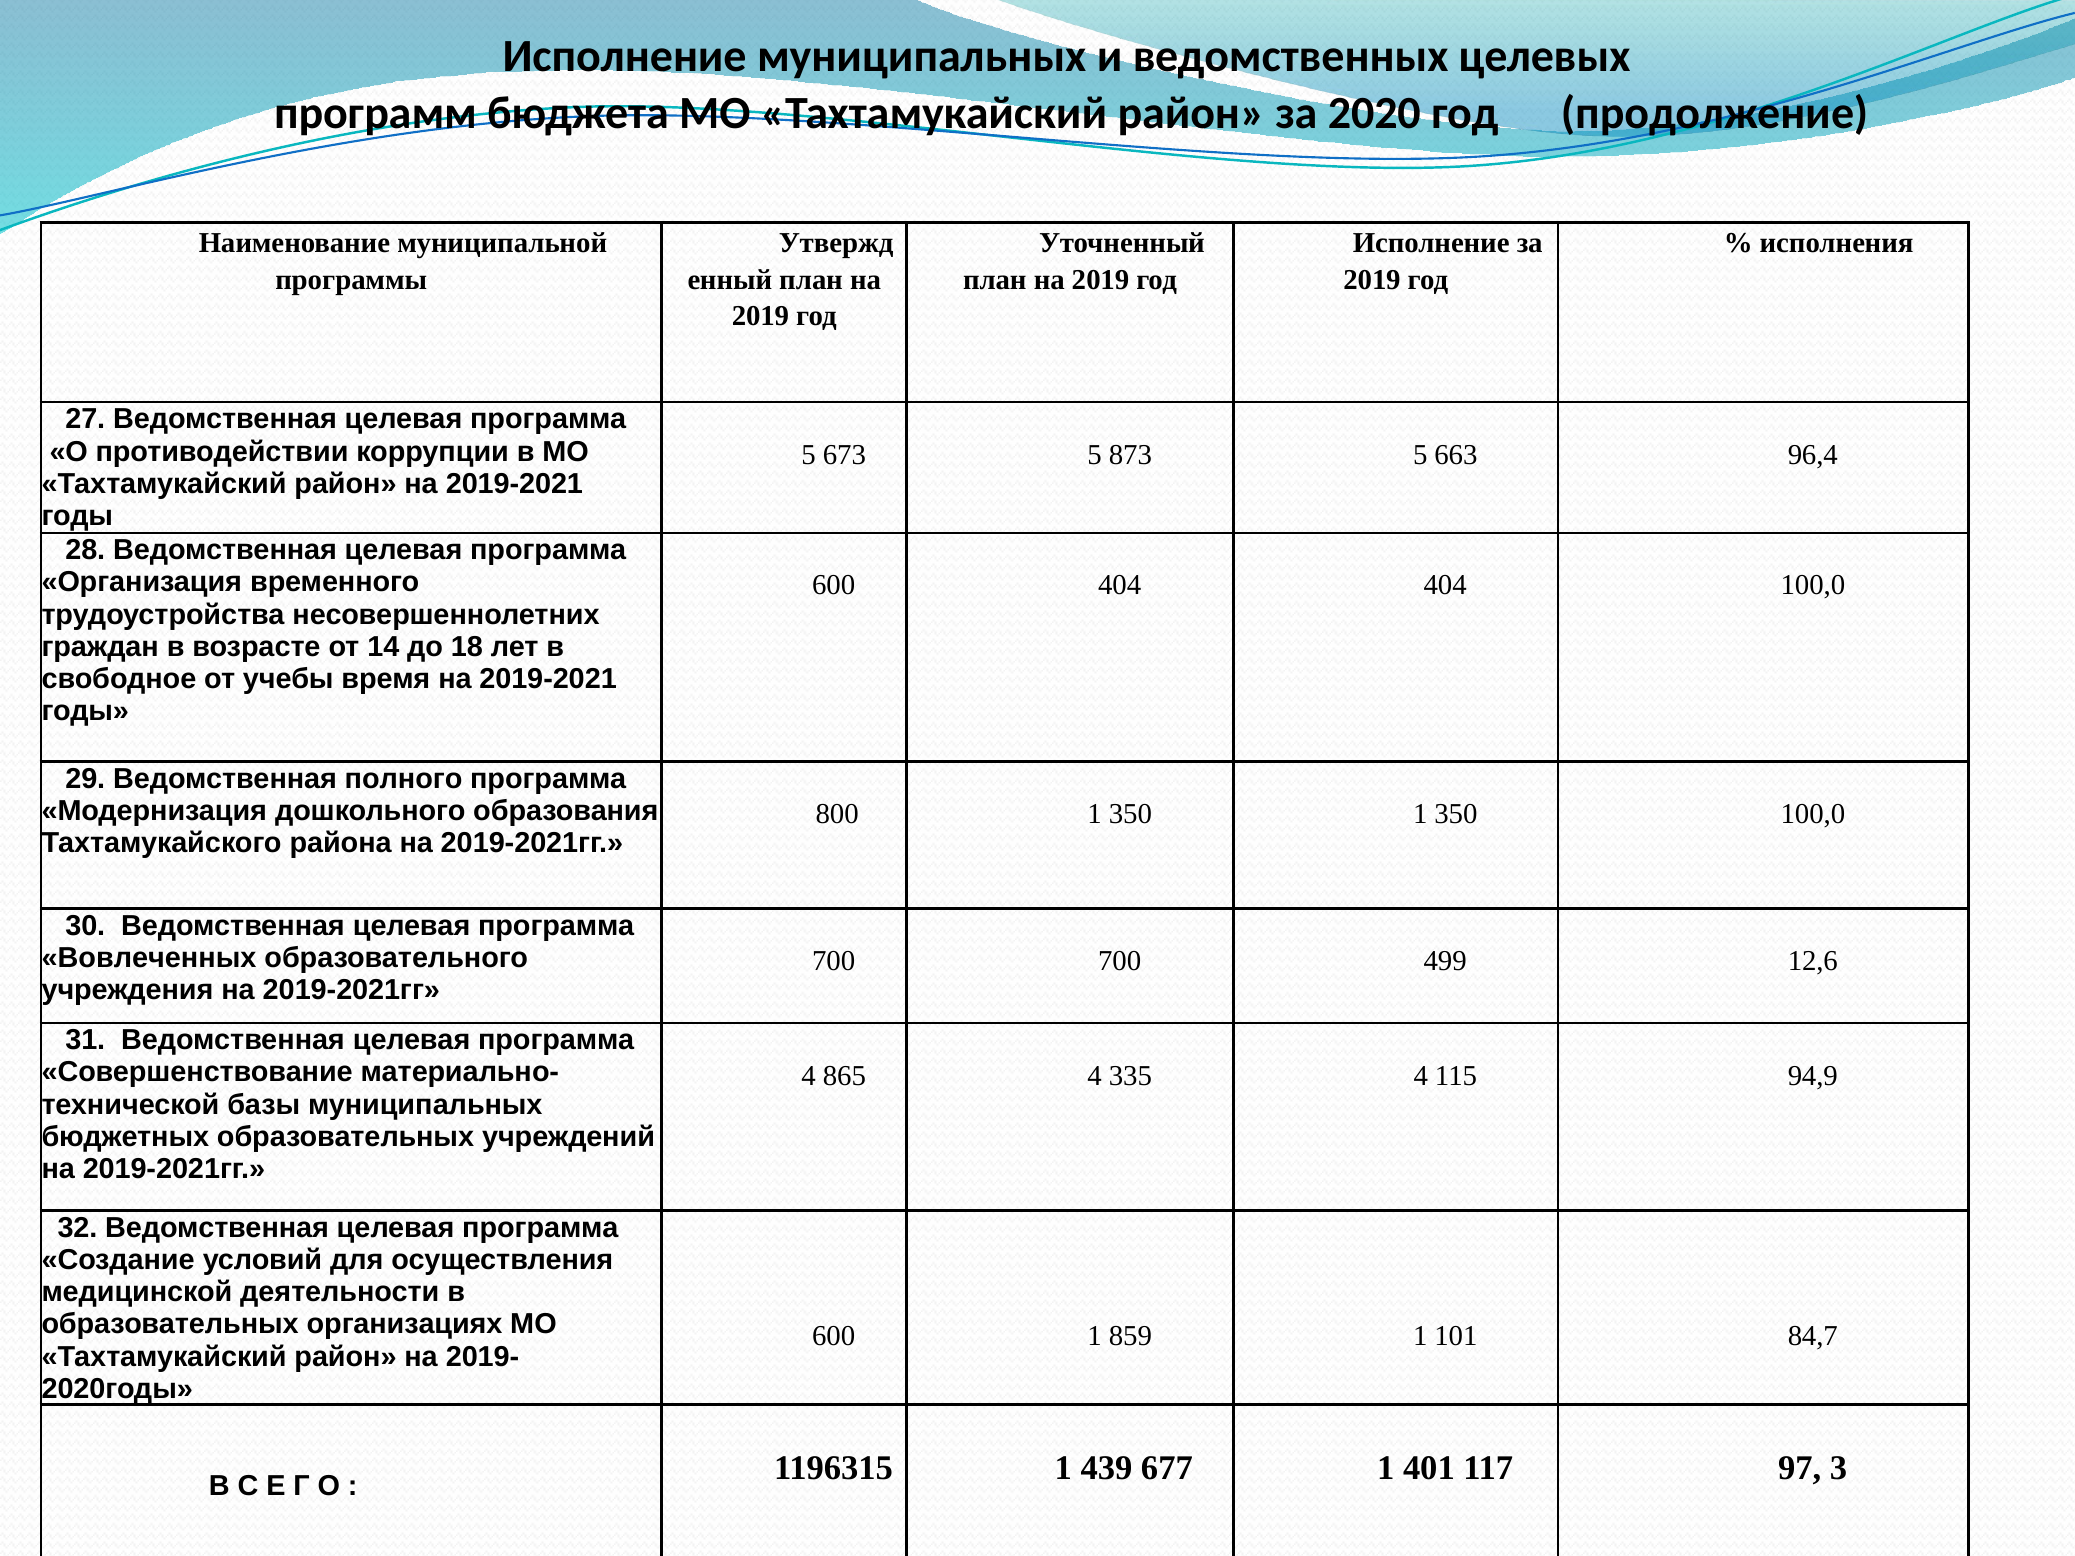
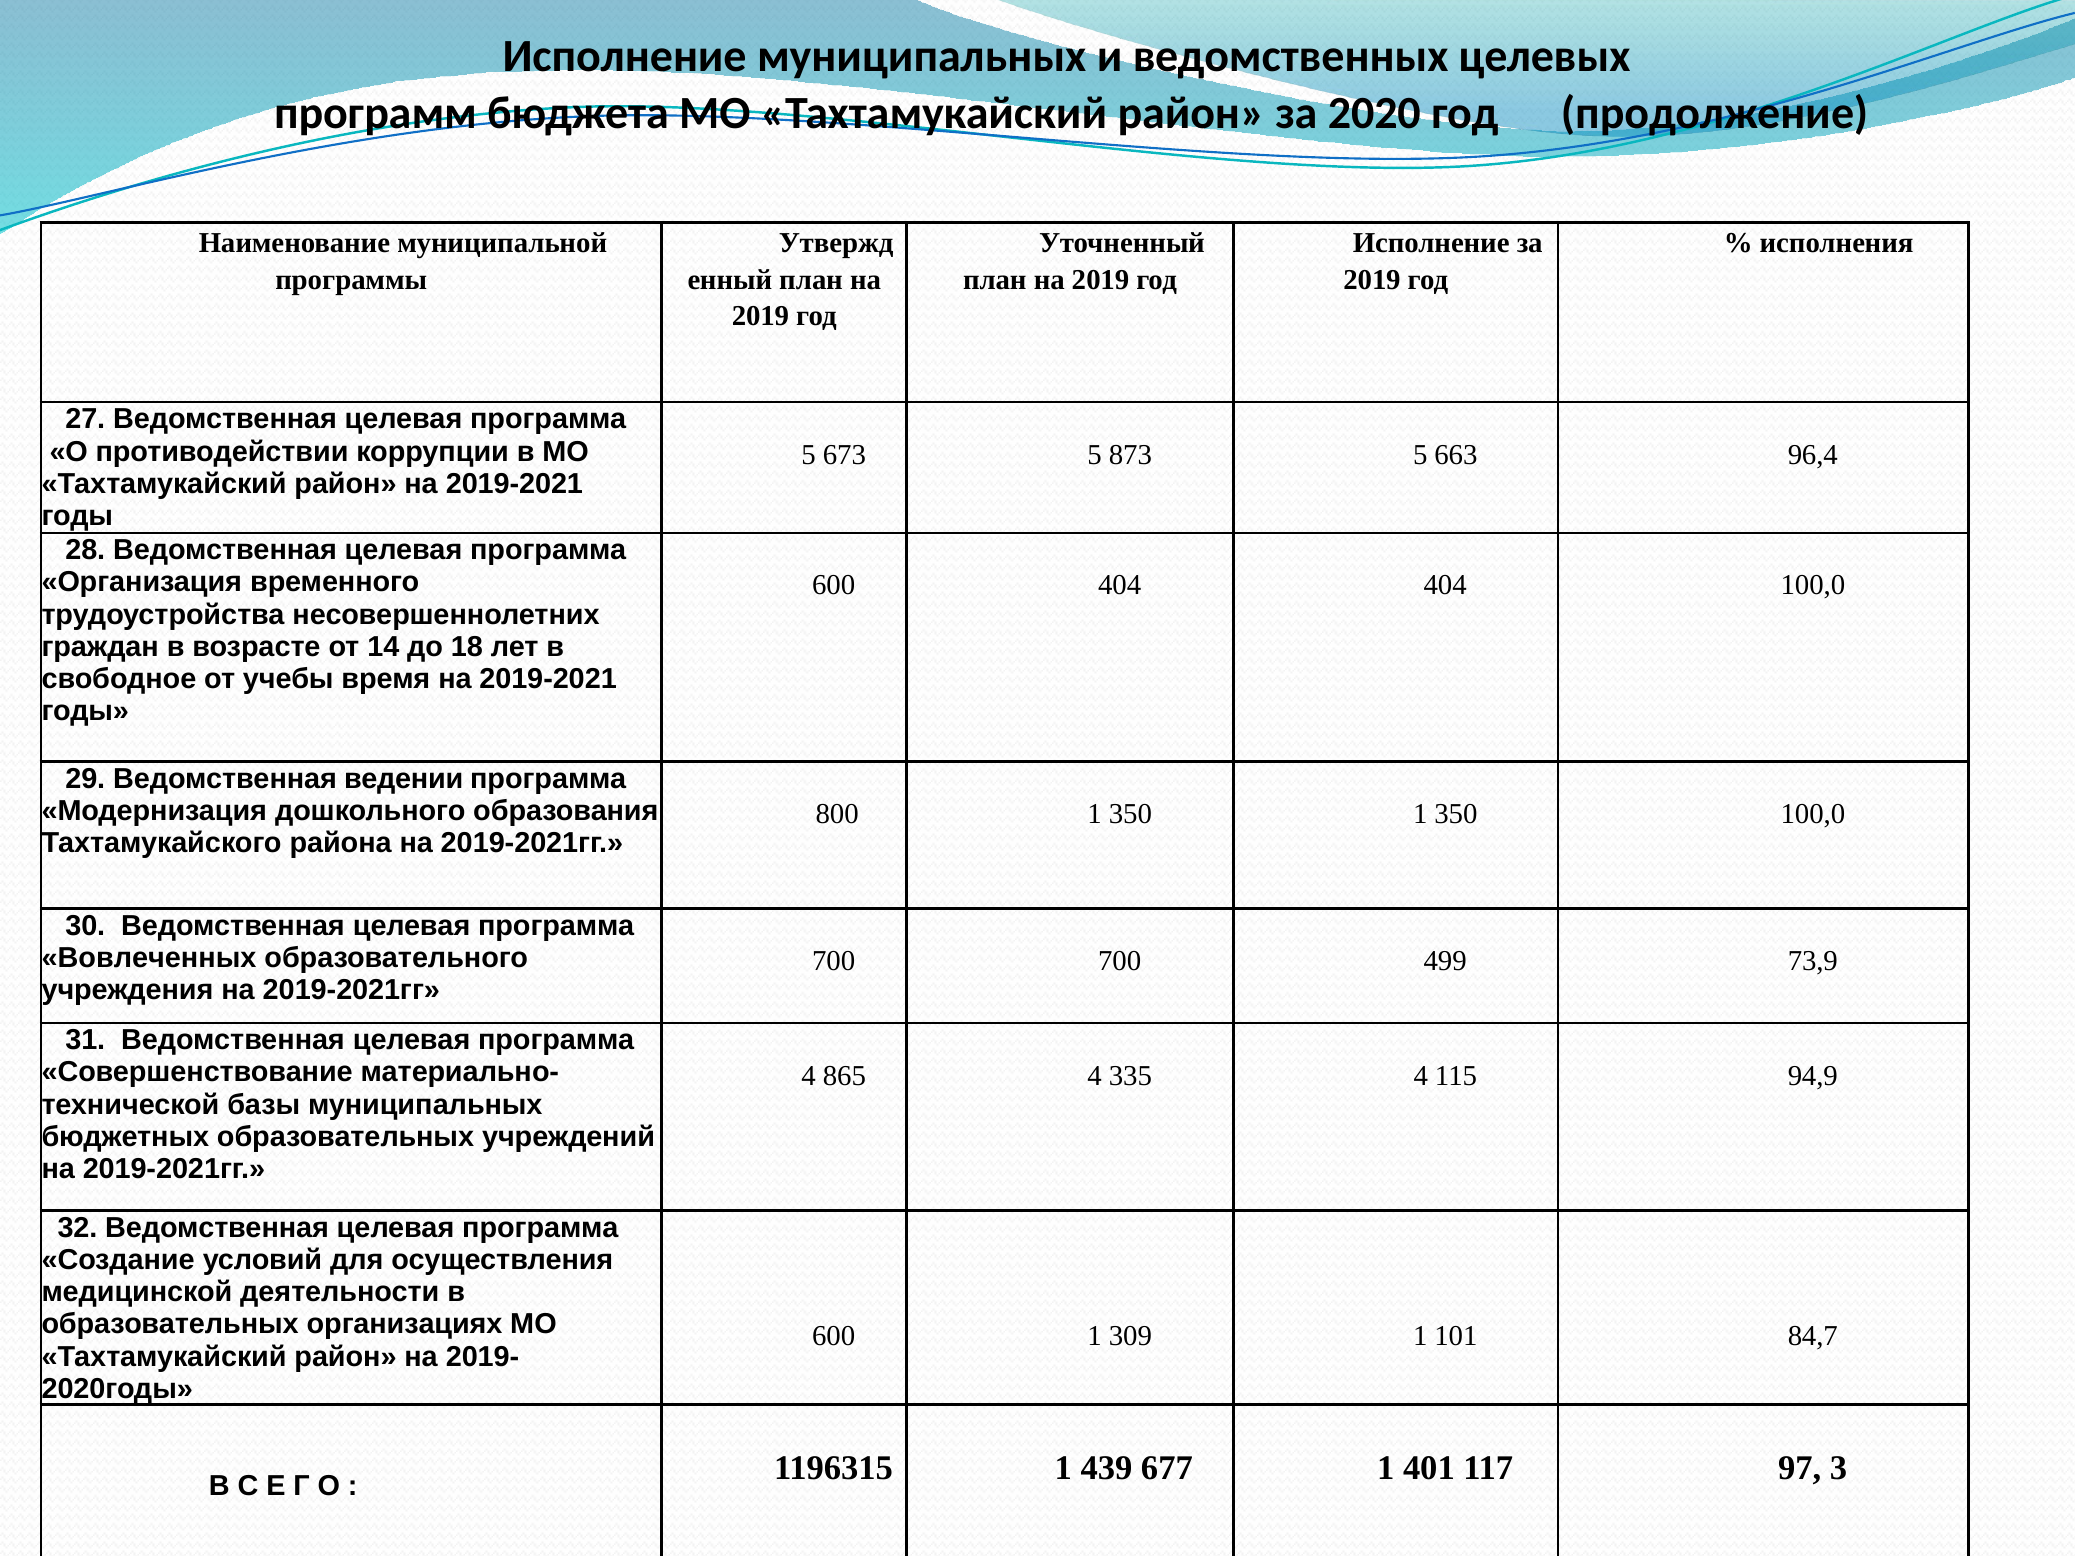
полного: полного -> ведении (404, 779)
12,6: 12,6 -> 73,9 (1813, 961)
859: 859 -> 309 (1130, 1336)
